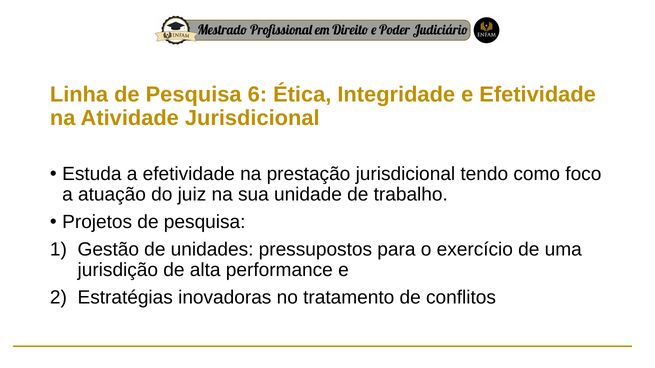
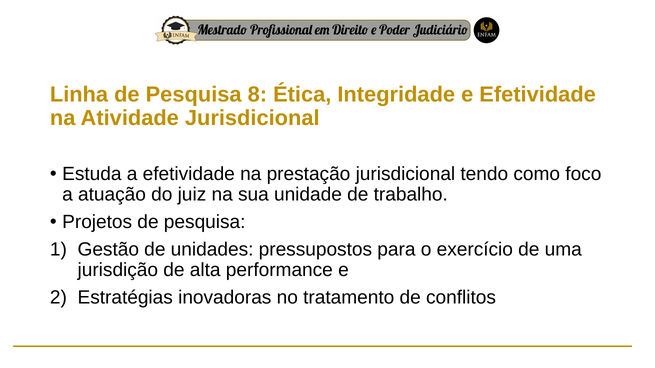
6: 6 -> 8 (257, 95)
